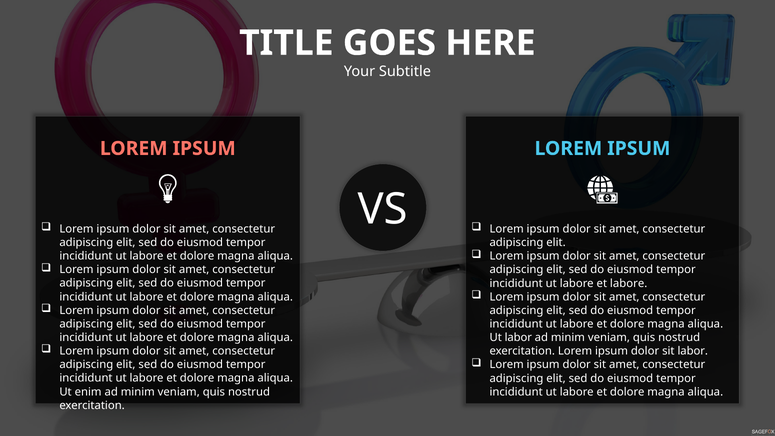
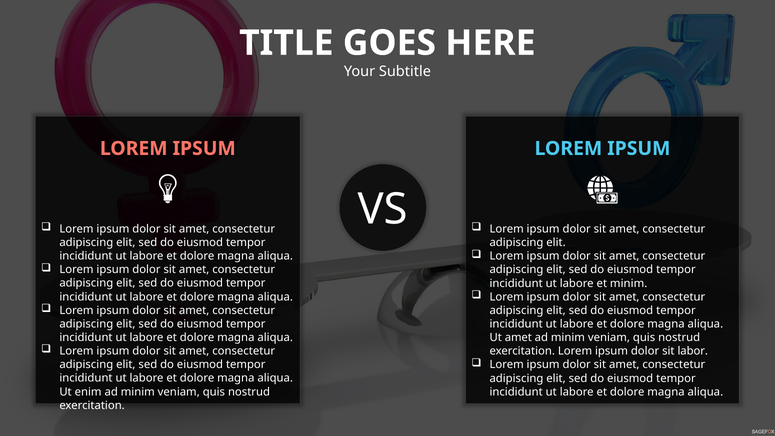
et labore: labore -> minim (629, 283)
Ut labor: labor -> amet (518, 338)
